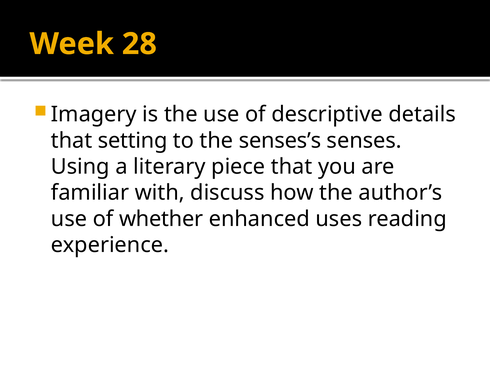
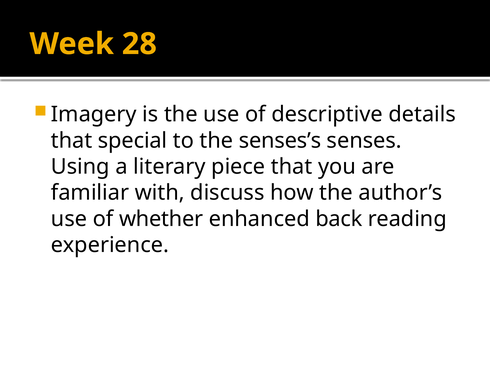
setting: setting -> special (133, 141)
uses: uses -> back (339, 219)
